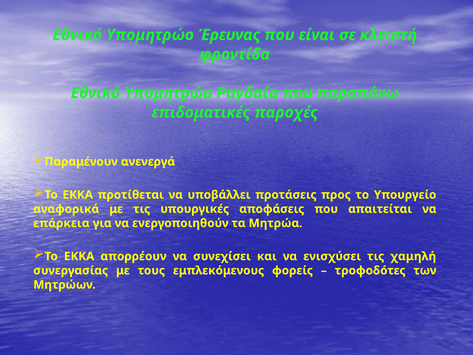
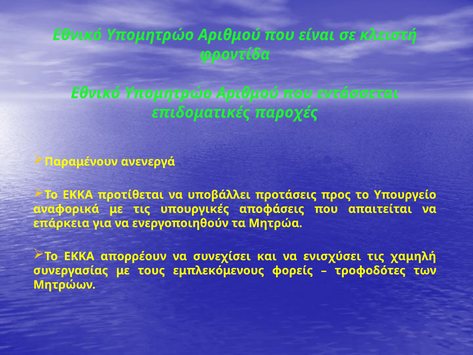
Έρευνας: Έρευνας -> Αριθμού (229, 35)
Ραγδαία: Ραγδαία -> Αριθμού (247, 93)
παραπάνω: παραπάνω -> εντάσσεται (358, 93)
